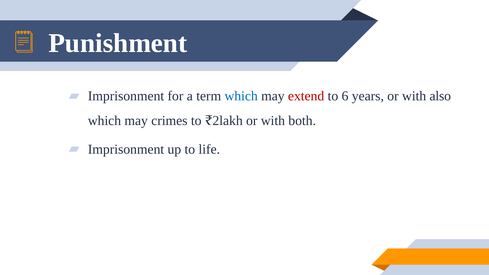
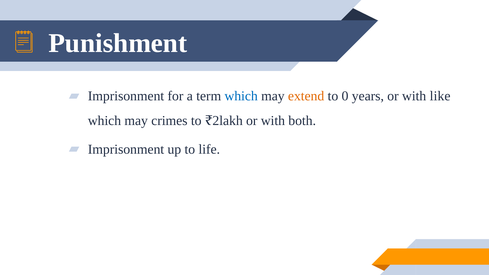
extend colour: red -> orange (306, 96)
6: 6 -> 0 (345, 96)
also: also -> like (440, 96)
